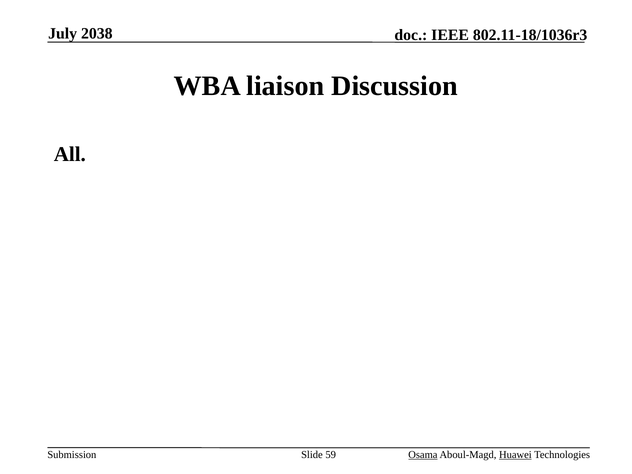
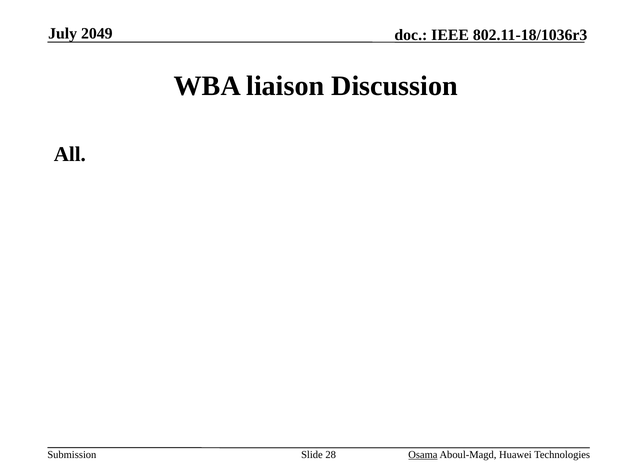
2038: 2038 -> 2049 (97, 34)
59: 59 -> 28 (331, 455)
Huawei underline: present -> none (515, 455)
